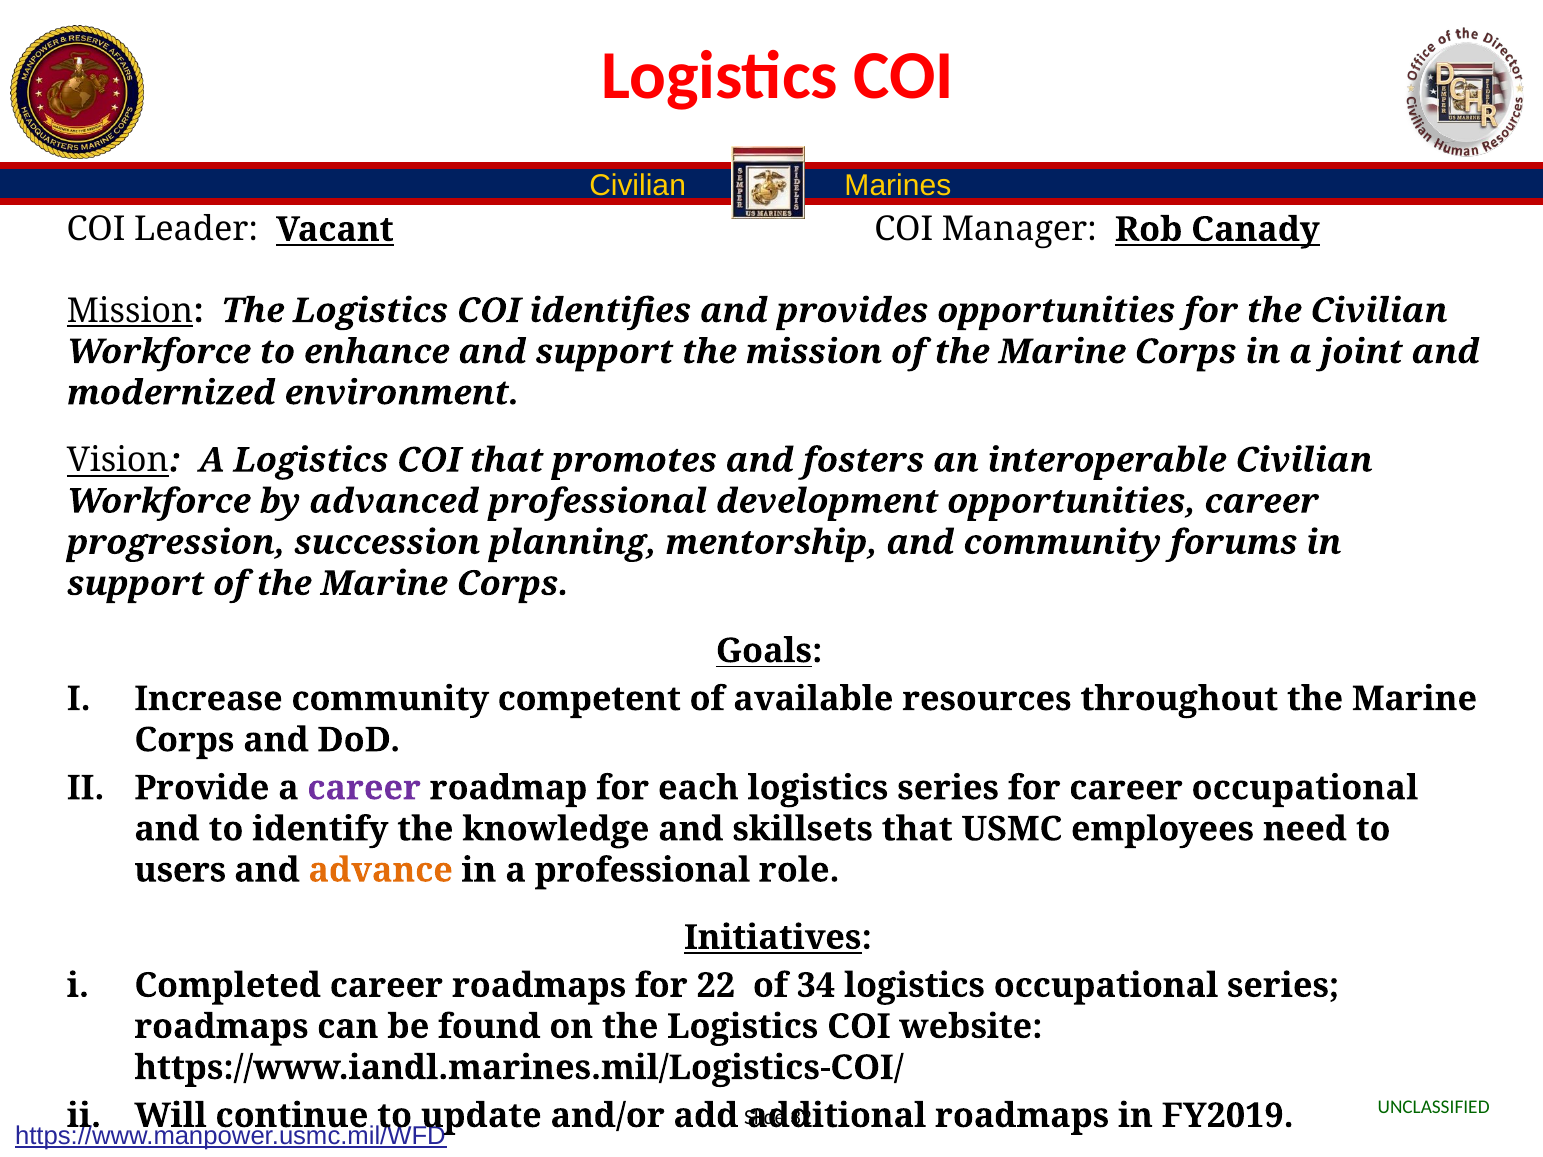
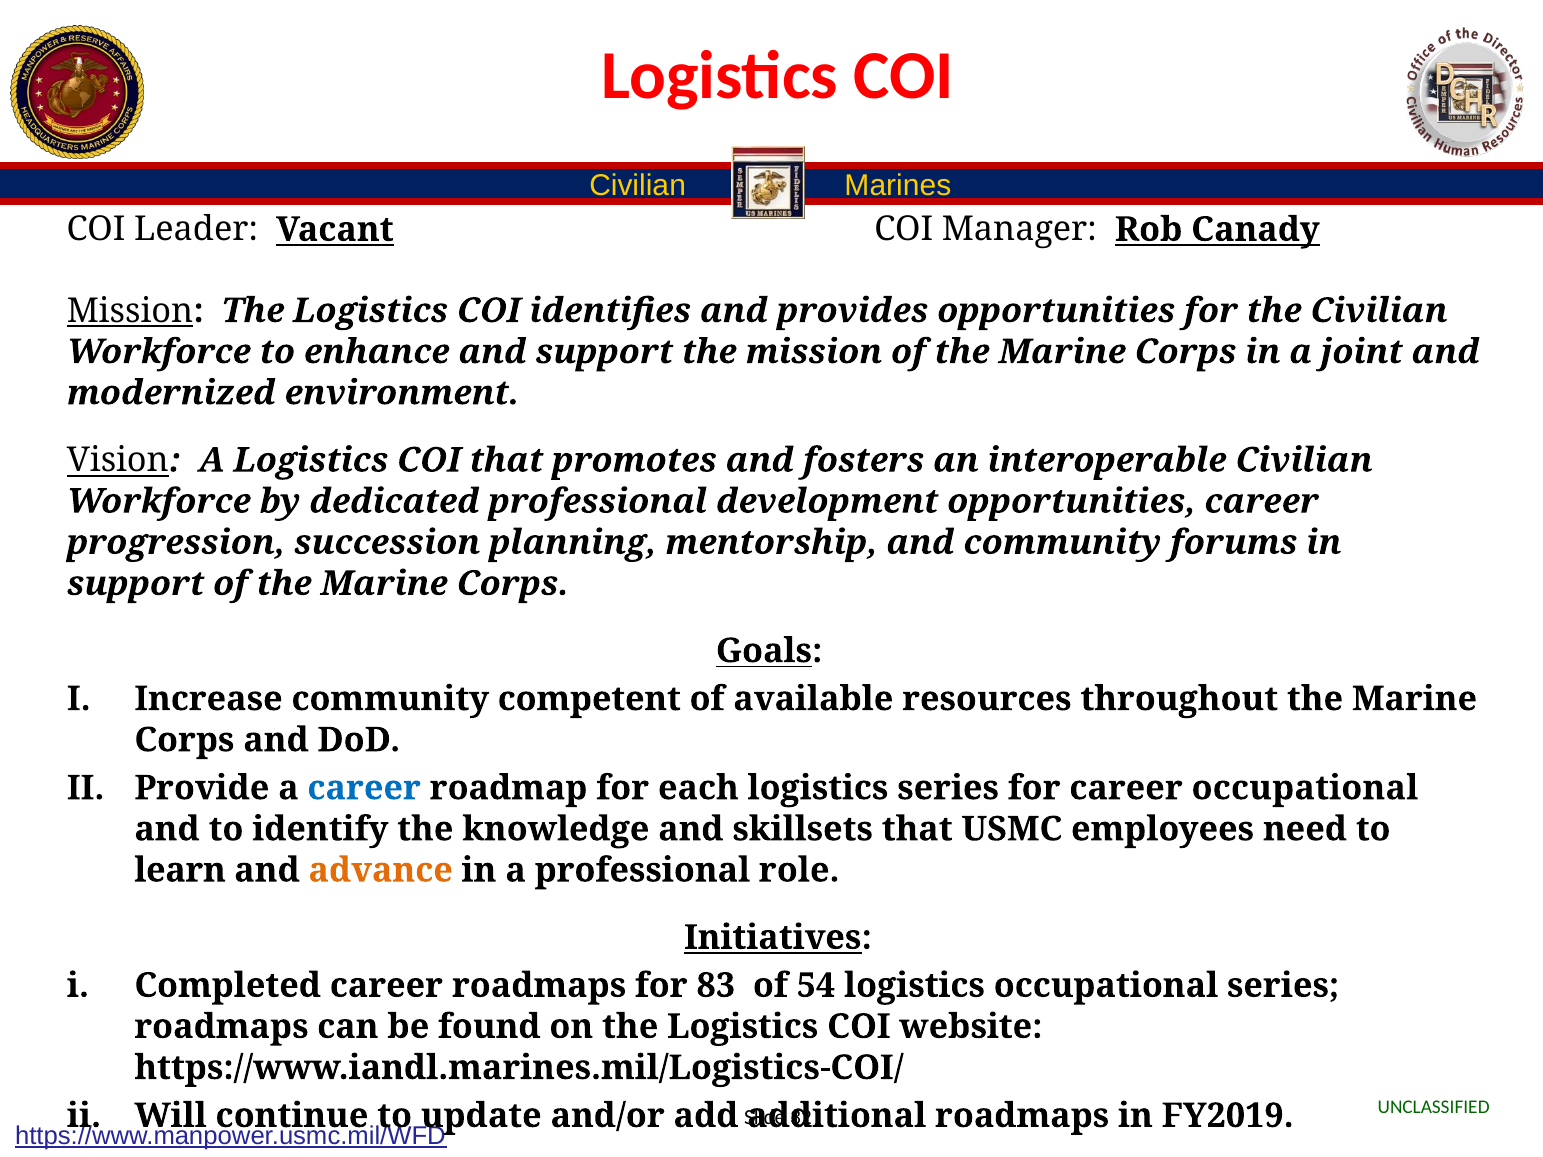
advanced: advanced -> dedicated (395, 501)
career colour: purple -> blue (364, 788)
users: users -> learn (180, 870)
22: 22 -> 83 (716, 986)
34: 34 -> 54 (816, 986)
